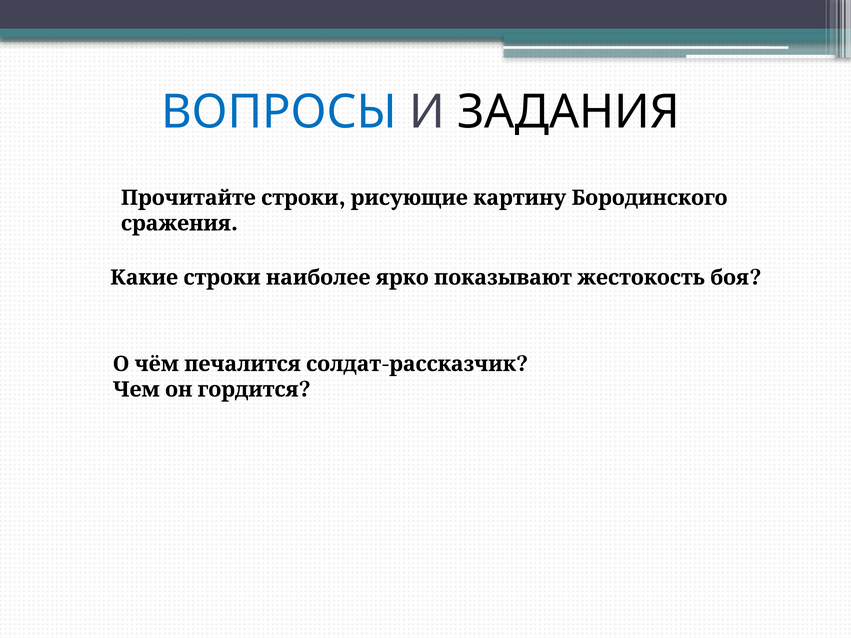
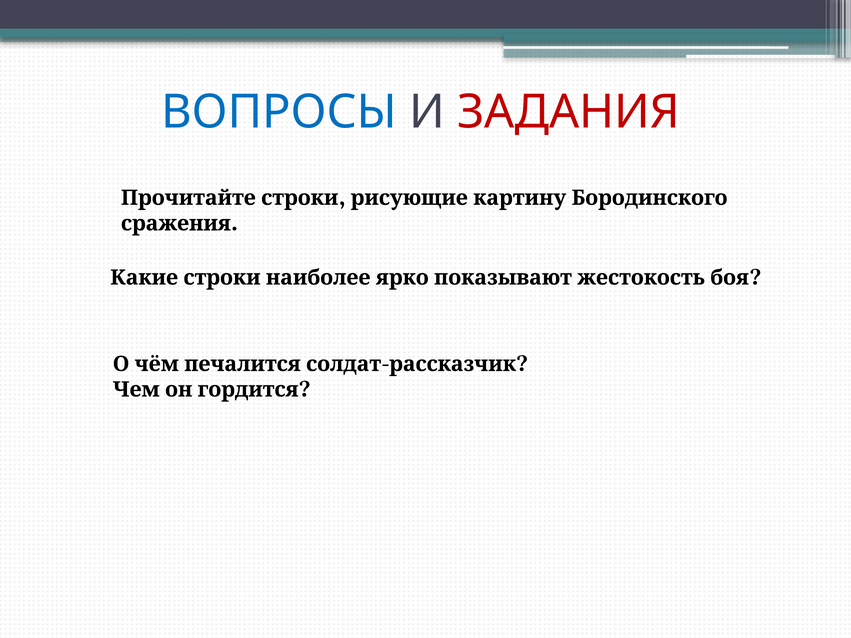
ЗАДАНИЯ colour: black -> red (569, 112)
